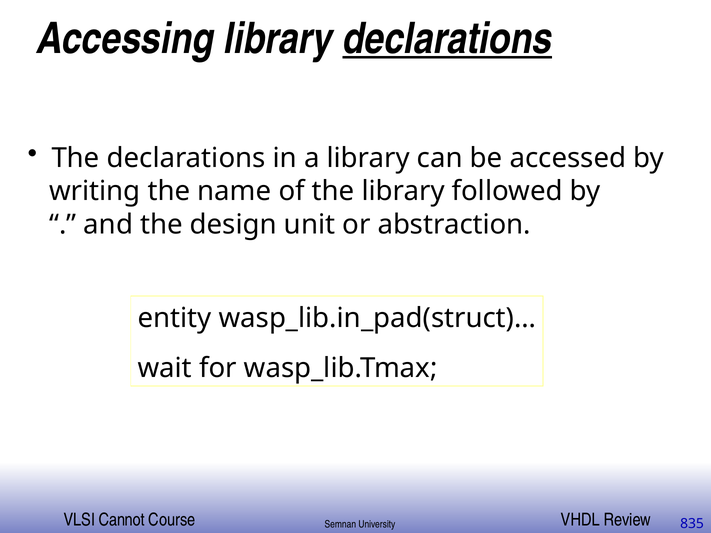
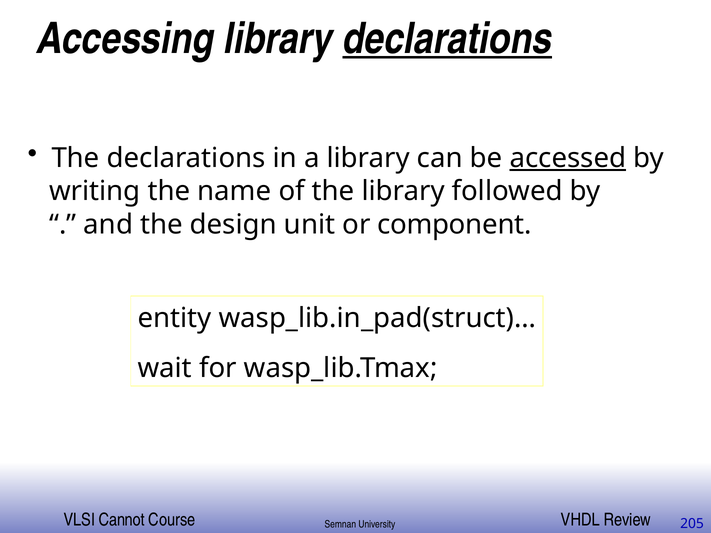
accessed underline: none -> present (568, 158)
abstraction: abstraction -> component (454, 225)
835: 835 -> 205 (692, 524)
